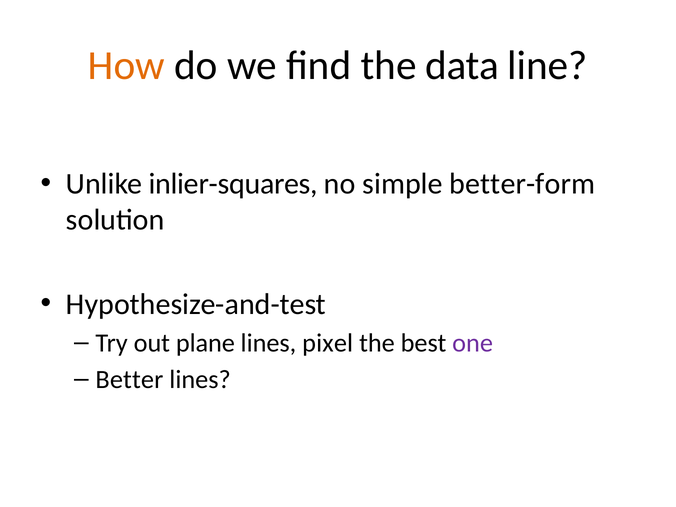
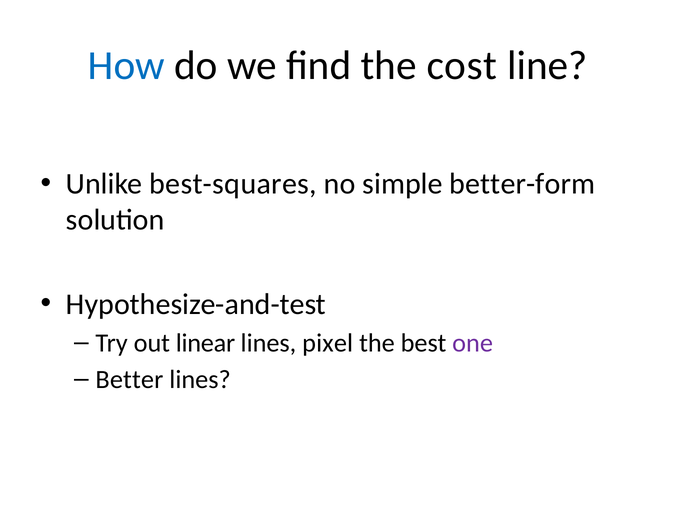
How colour: orange -> blue (126, 65)
data: data -> cost (462, 65)
inlier-squares: inlier-squares -> best-squares (233, 184)
plane: plane -> linear (205, 343)
